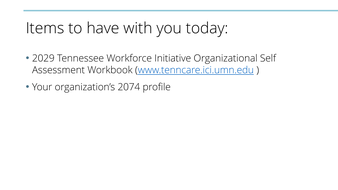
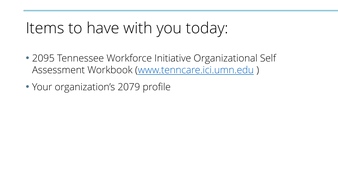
2029: 2029 -> 2095 (43, 58)
2074: 2074 -> 2079 (129, 87)
